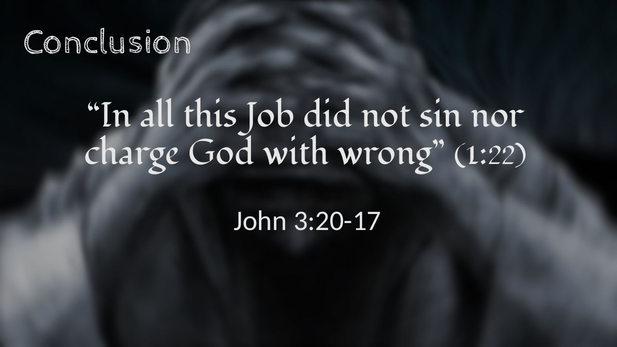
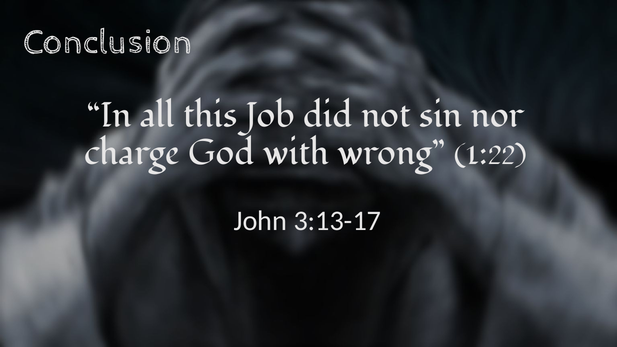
3:20-17: 3:20-17 -> 3:13-17 (337, 221)
